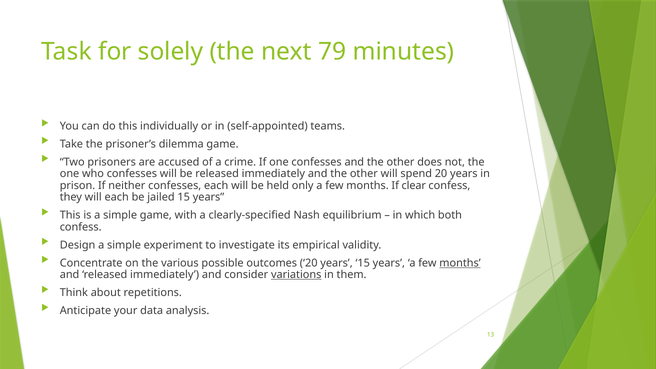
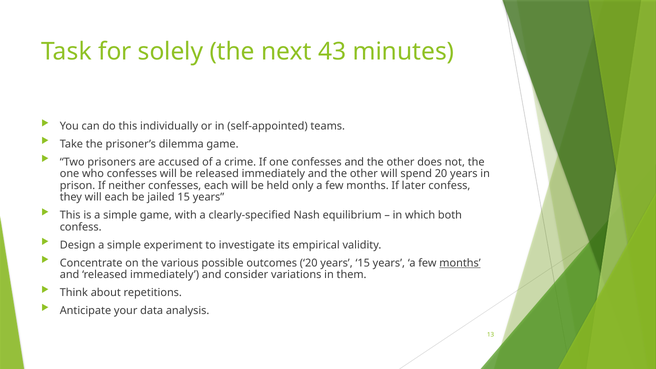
79: 79 -> 43 (332, 52)
clear: clear -> later (414, 186)
variations underline: present -> none (296, 275)
